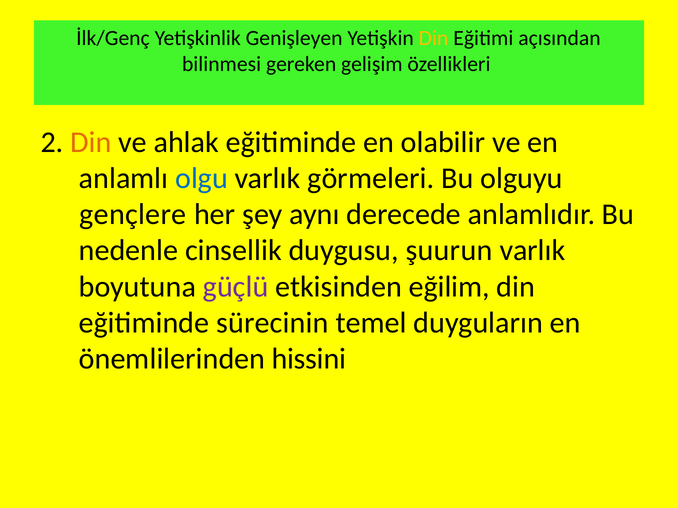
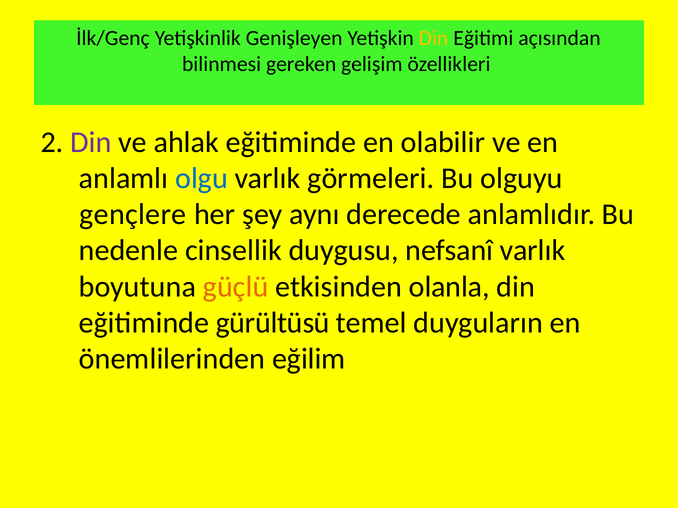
Din colour: orange -> purple (91, 142)
şuurun: şuurun -> nefsanî (449, 251)
güçlü colour: purple -> orange (236, 287)
eğilim: eğilim -> olanla (449, 287)
sürecinin: sürecinin -> gürültüsü (273, 323)
hissini: hissini -> eğilim (309, 359)
